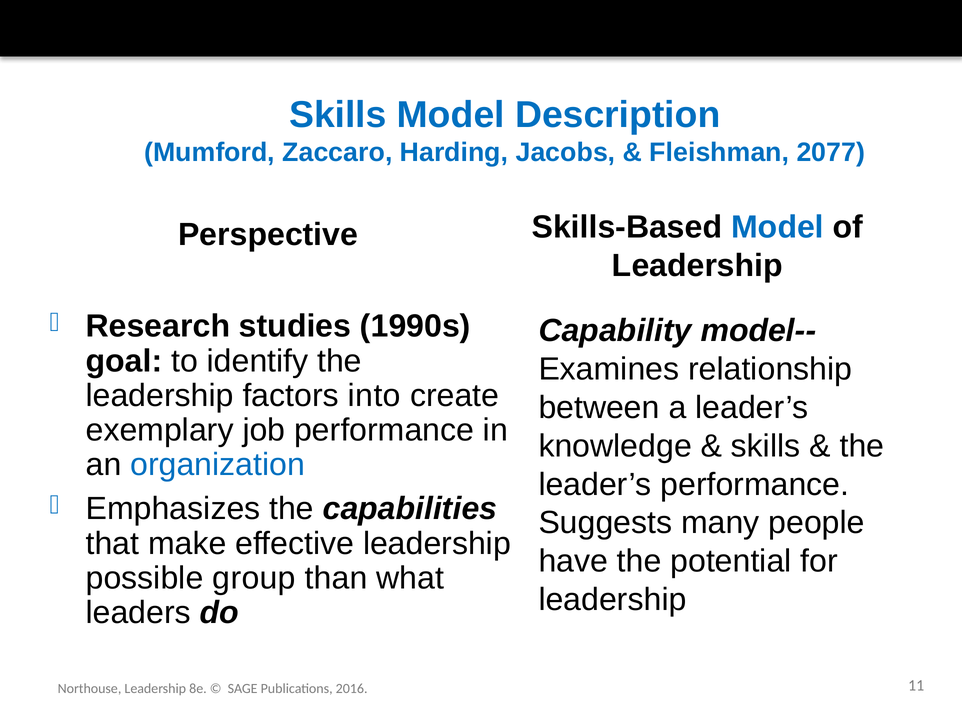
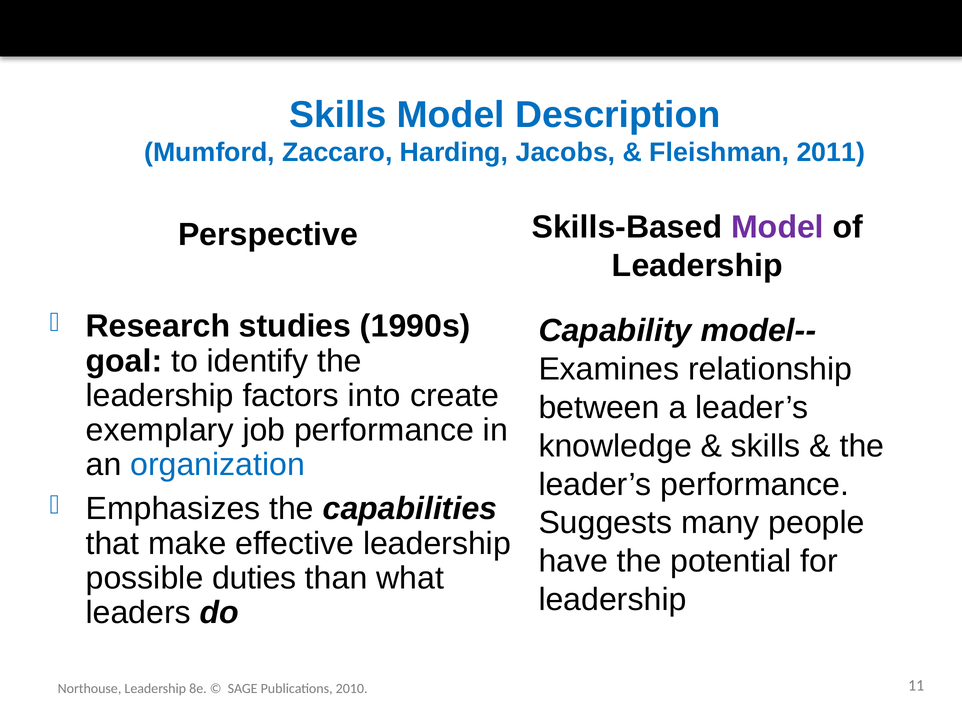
2077: 2077 -> 2011 (831, 153)
Model colour: blue -> purple (778, 227)
group: group -> duties (254, 579)
2016: 2016 -> 2010 (352, 689)
